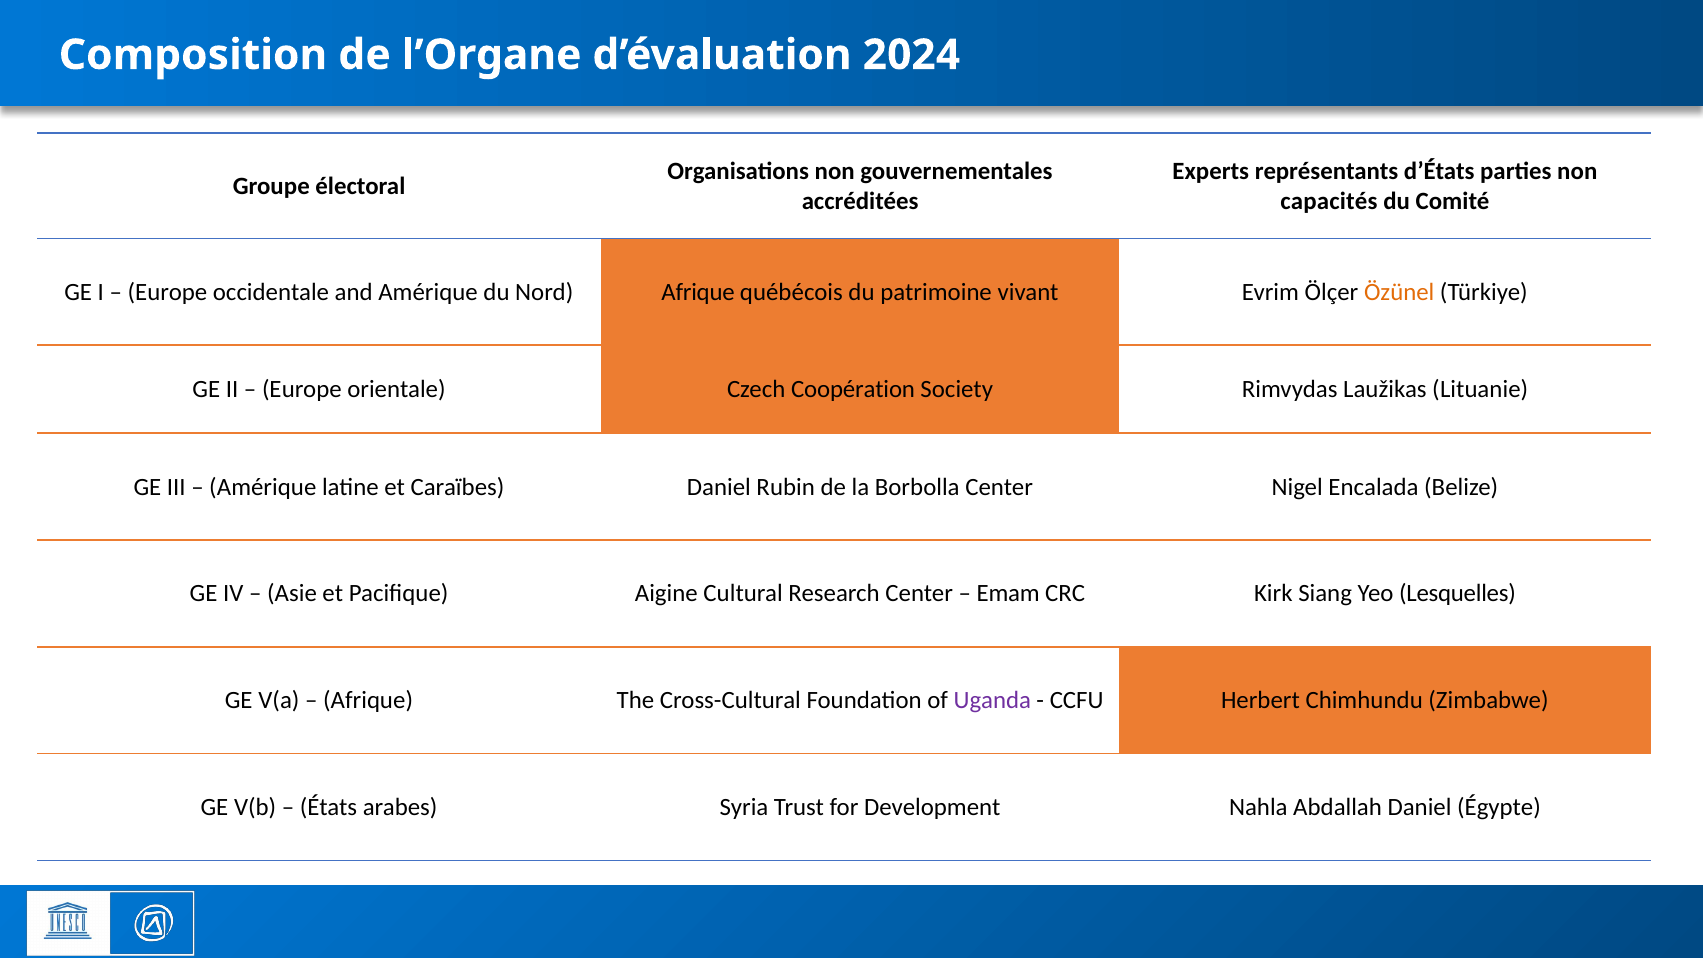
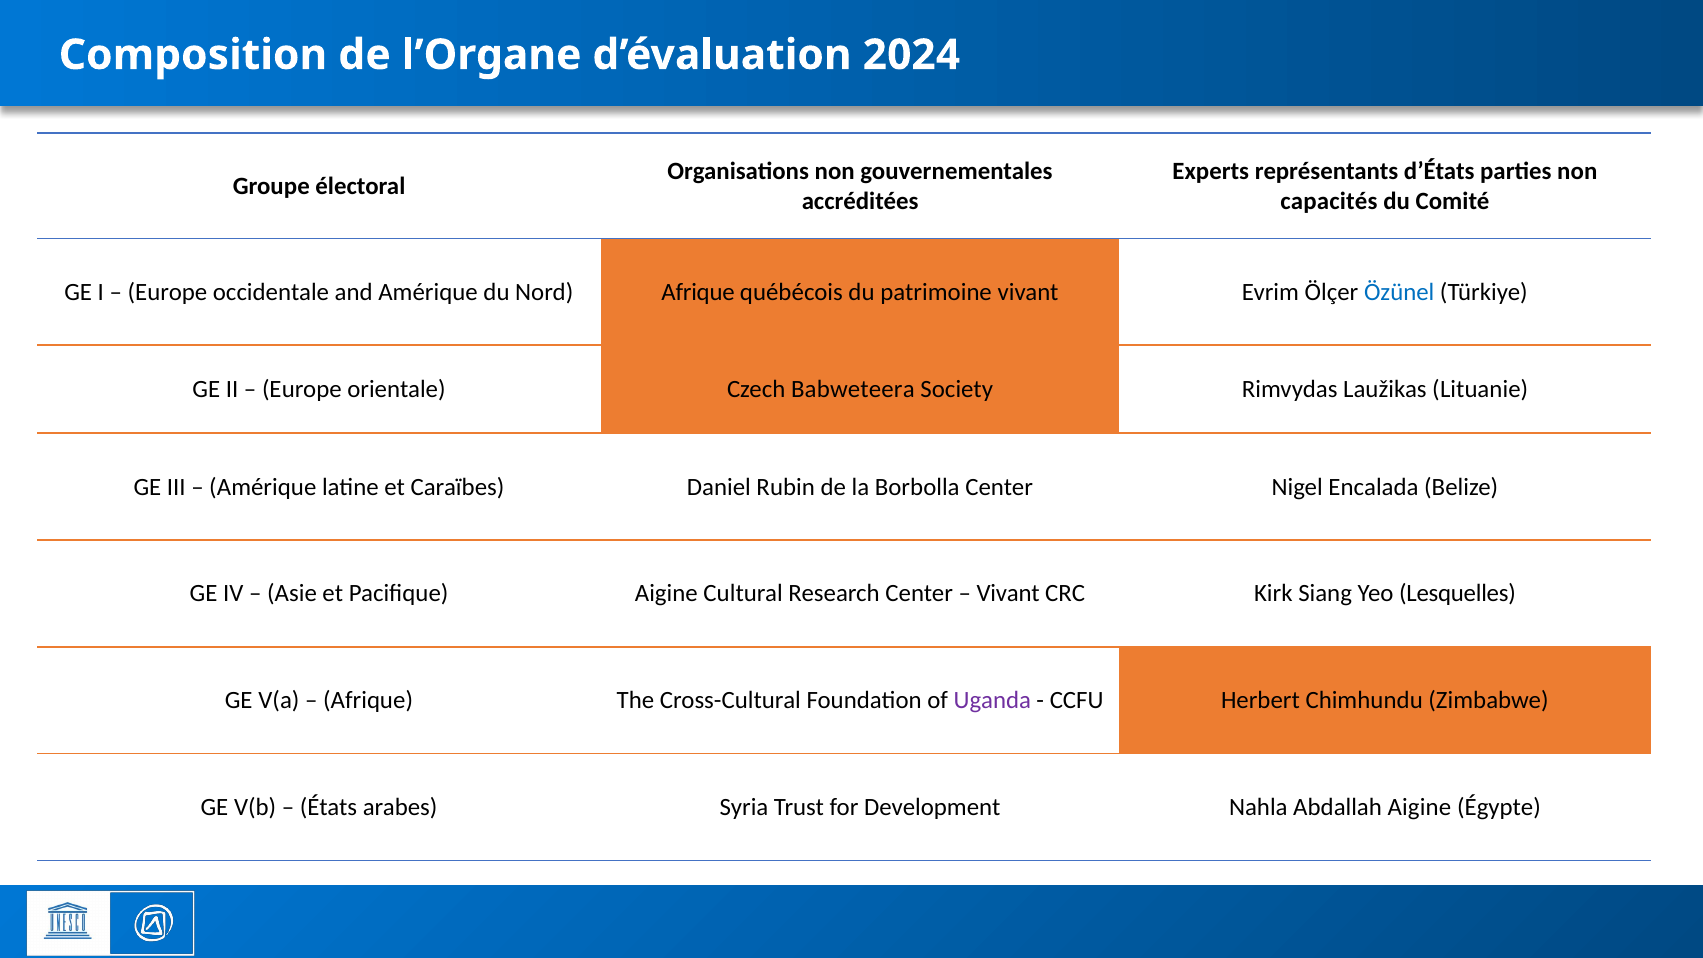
Özünel colour: orange -> blue (1399, 292)
Coopération: Coopération -> Babweteera (853, 389)
Emam: Emam -> Vivant (1008, 594)
Abdallah Daniel: Daniel -> Aigine (1419, 807)
